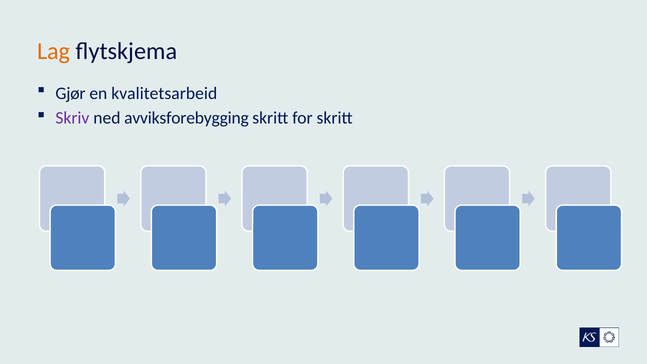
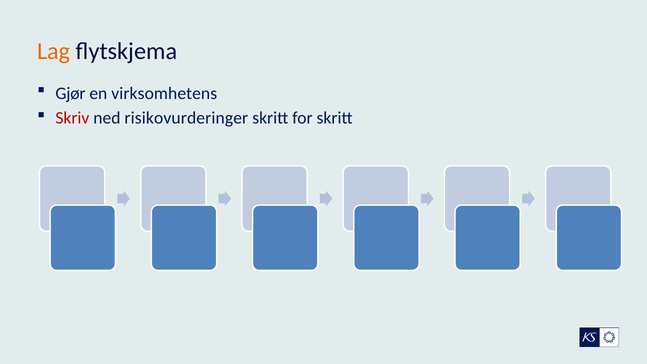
kvalitetsarbeid: kvalitetsarbeid -> virksomhetens (164, 94)
Skriv colour: purple -> red (72, 118)
avviksforebygging: avviksforebygging -> risikovurderinger (186, 118)
